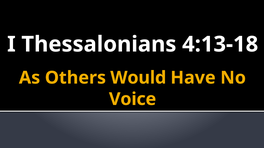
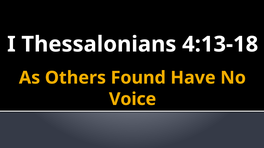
Would: Would -> Found (138, 78)
